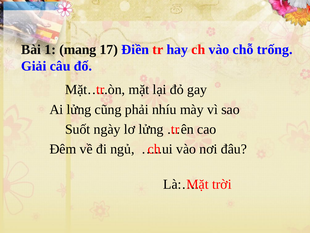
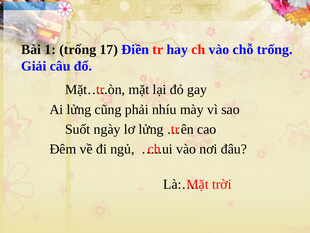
1 mang: mang -> trống (78, 49)
